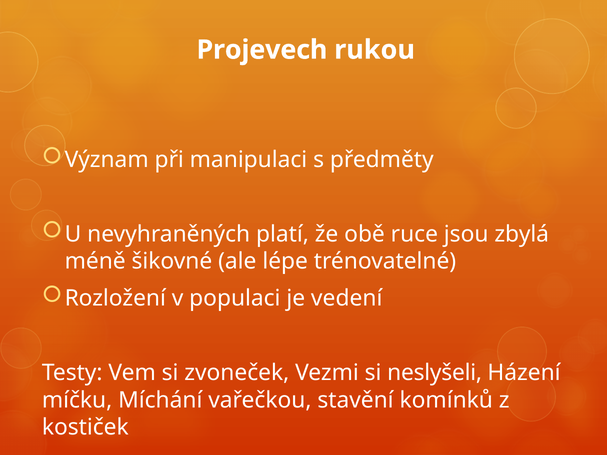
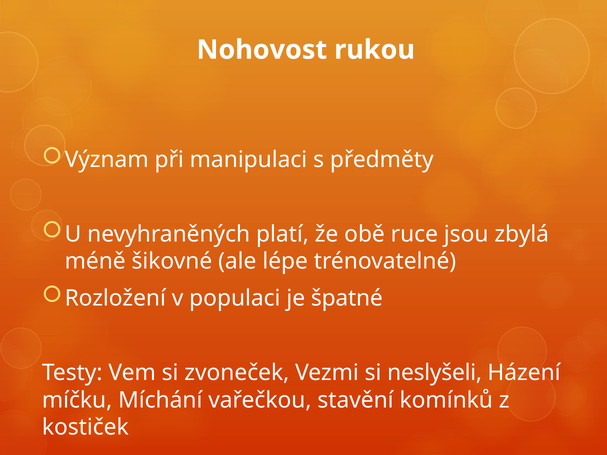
Projevech: Projevech -> Nohovost (262, 50)
vedení: vedení -> špatné (347, 299)
